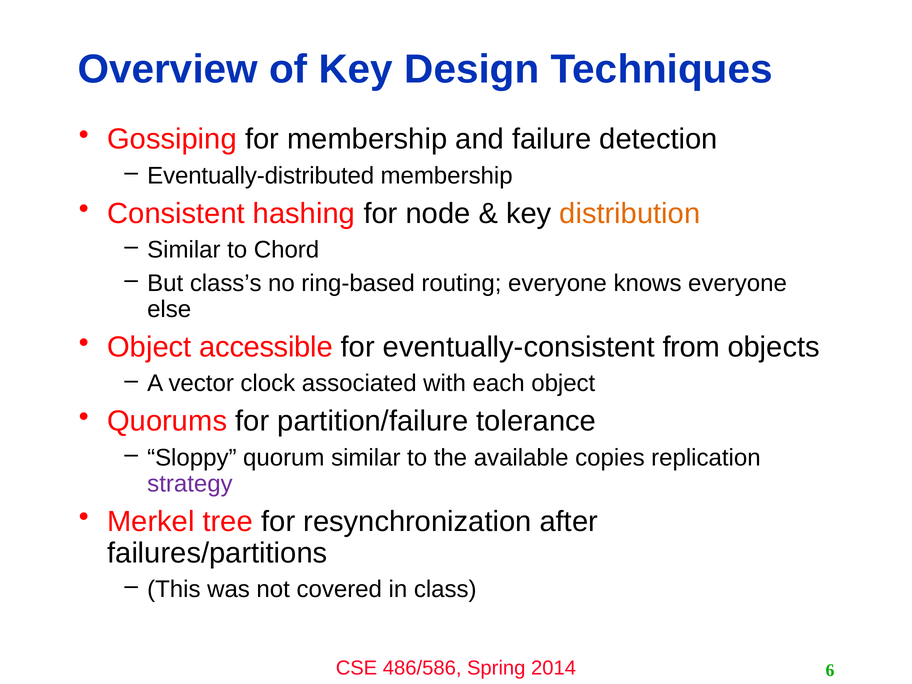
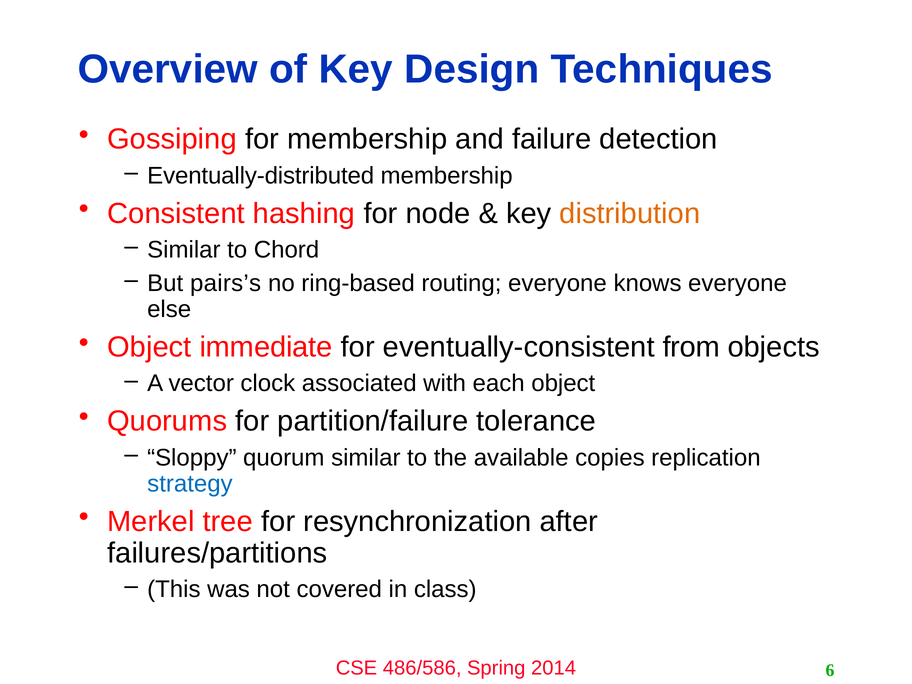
class’s: class’s -> pairs’s (226, 283)
accessible: accessible -> immediate (266, 347)
strategy colour: purple -> blue (190, 484)
